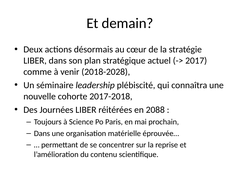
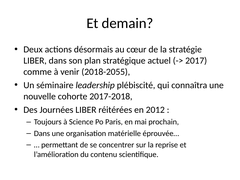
2018-2028: 2018-2028 -> 2018-2055 (106, 72)
2088: 2088 -> 2012 (155, 110)
